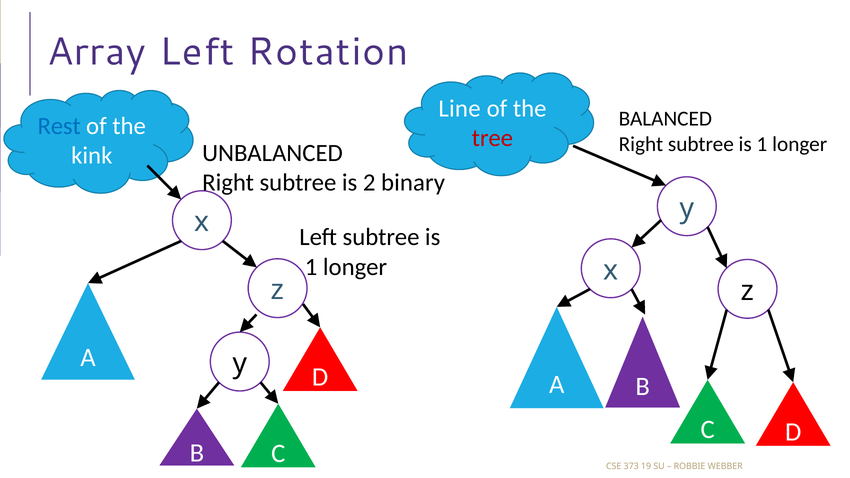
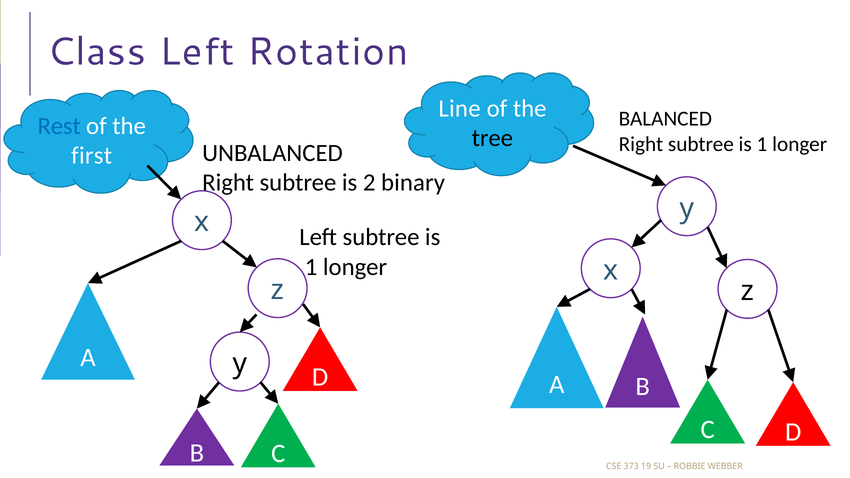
Array: Array -> Class (96, 52)
tree colour: red -> black (492, 138)
kink: kink -> first (92, 156)
